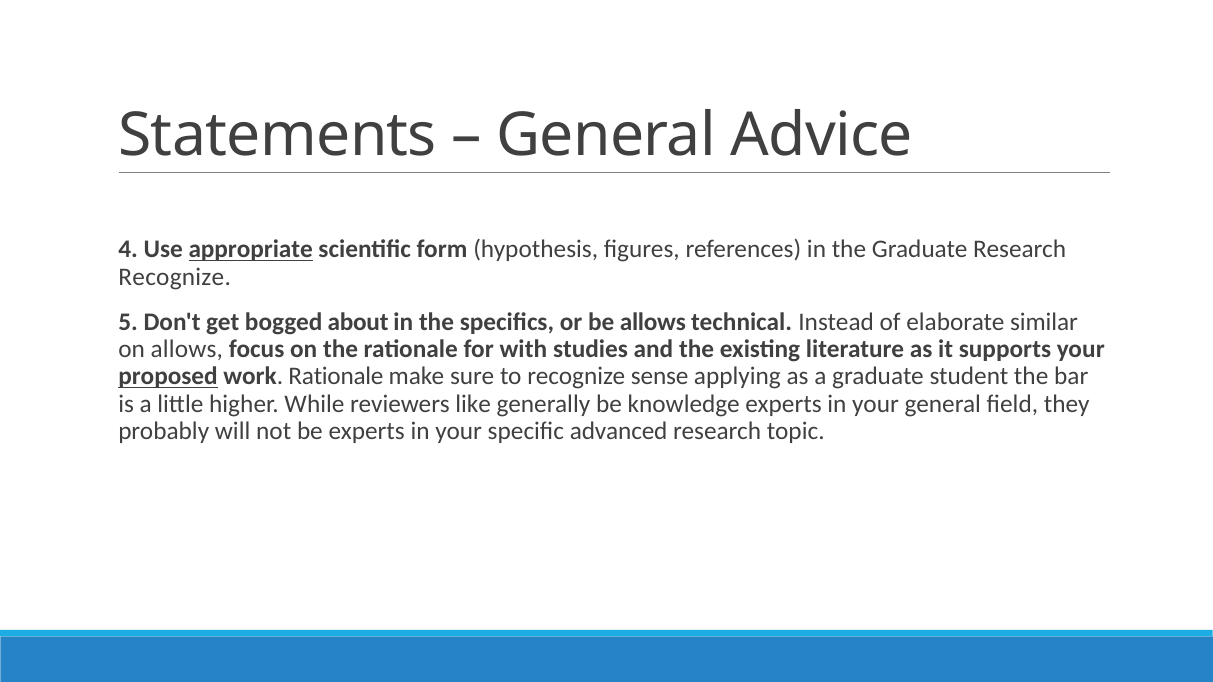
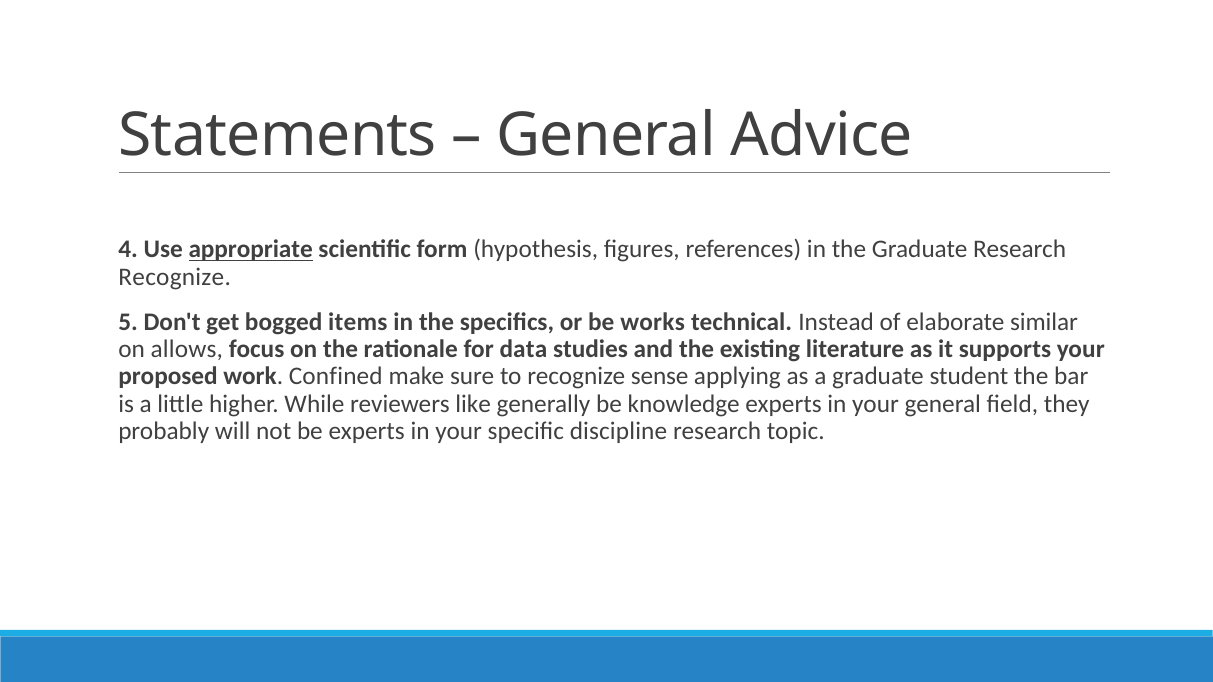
about: about -> items (358, 322)
be allows: allows -> works (653, 322)
with: with -> data (523, 349)
proposed underline: present -> none (168, 377)
work Rationale: Rationale -> Confined (336, 377)
advanced: advanced -> discipline (618, 431)
